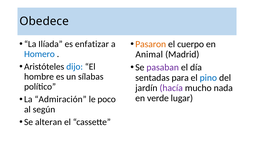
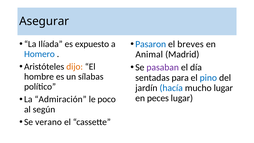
Obedece: Obedece -> Asegurar (44, 21)
enfatizar: enfatizar -> expuesto (92, 44)
Pasaron colour: orange -> blue (151, 44)
cuerpo: cuerpo -> breves (190, 44)
dijo colour: blue -> orange (75, 67)
hacía colour: purple -> blue (171, 88)
mucho nada: nada -> lugar (223, 88)
verde: verde -> peces (158, 98)
alteran: alteran -> verano (48, 122)
